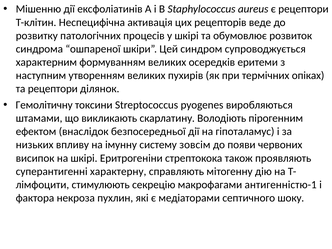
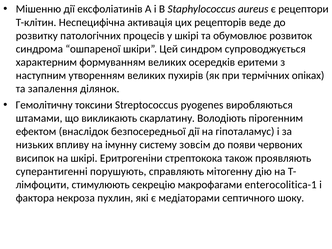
та рецептори: рецептори -> запалення (53, 89)
характерну: характерну -> порушують (118, 171)
антигенністю-1: антигенністю-1 -> enterocolitica-1 (281, 185)
